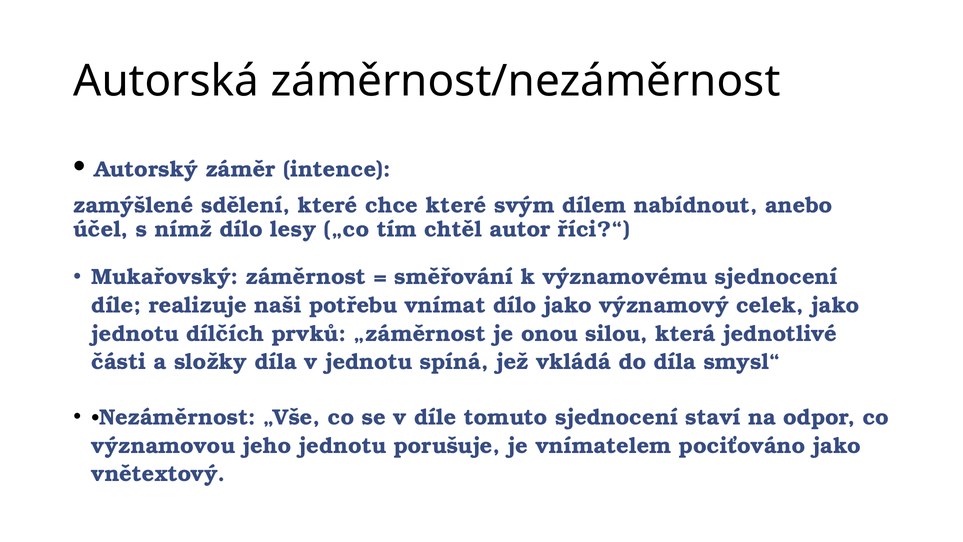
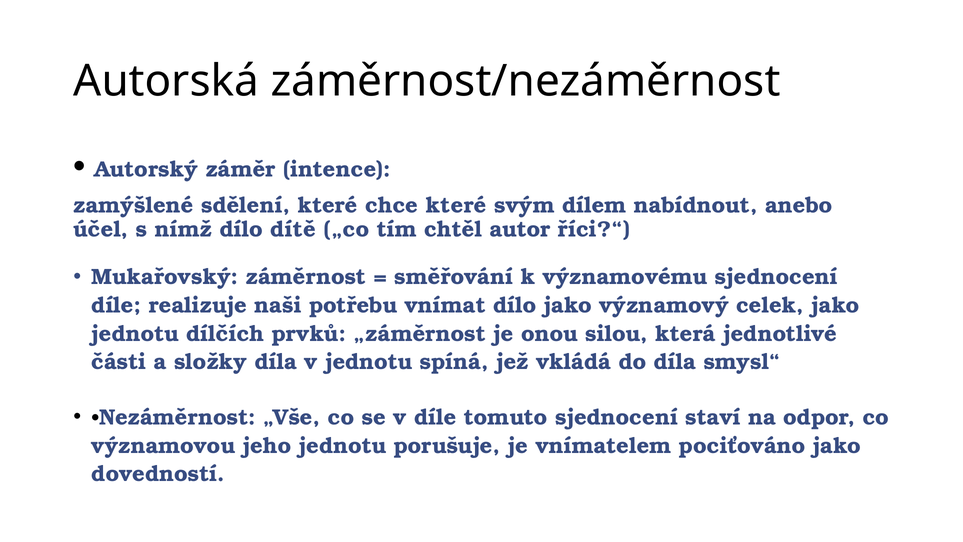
lesy: lesy -> dítě (293, 229)
vnětextový: vnětextový -> dovedností (158, 474)
